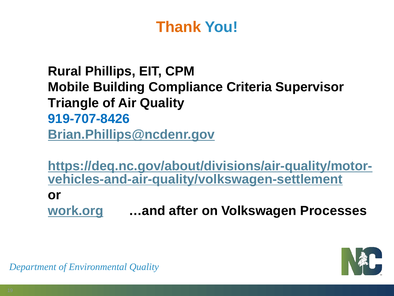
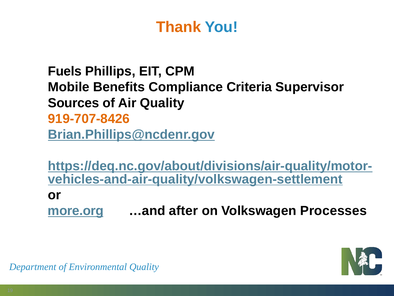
Rural: Rural -> Fuels (65, 71)
Building: Building -> Benefits (119, 87)
Triangle: Triangle -> Sources (74, 103)
919-707-8426 colour: blue -> orange (89, 119)
work.org: work.org -> more.org (76, 210)
